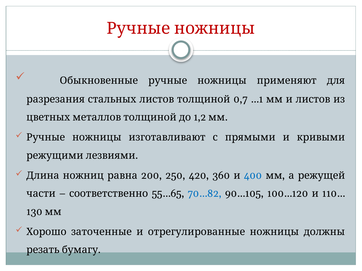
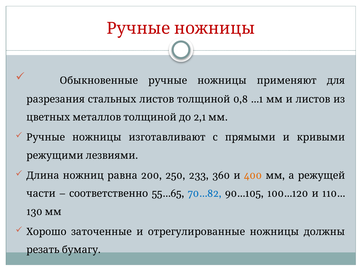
0,7: 0,7 -> 0,8 (241, 99)
1,2: 1,2 -> 2,1 (200, 118)
420: 420 -> 233 (199, 176)
400 colour: blue -> orange (253, 176)
